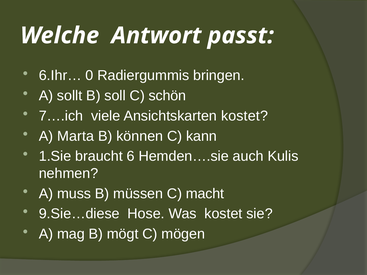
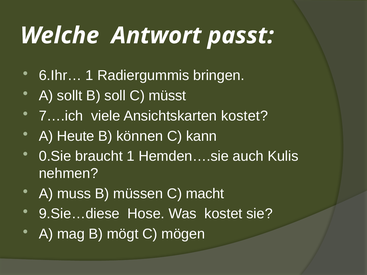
6.Ihr… 0: 0 -> 1 (89, 76)
schön: schön -> müsst (167, 96)
Marta: Marta -> Heute (76, 136)
1.Sie: 1.Sie -> 0.Sie (55, 156)
braucht 6: 6 -> 1 (131, 156)
